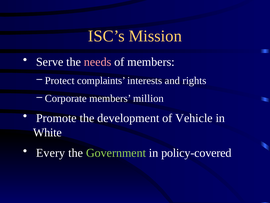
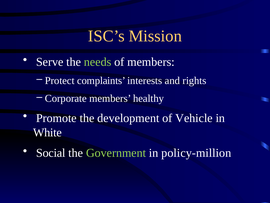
needs colour: pink -> light green (98, 62)
million: million -> healthy (149, 98)
Every: Every -> Social (51, 153)
policy-covered: policy-covered -> policy-million (196, 153)
